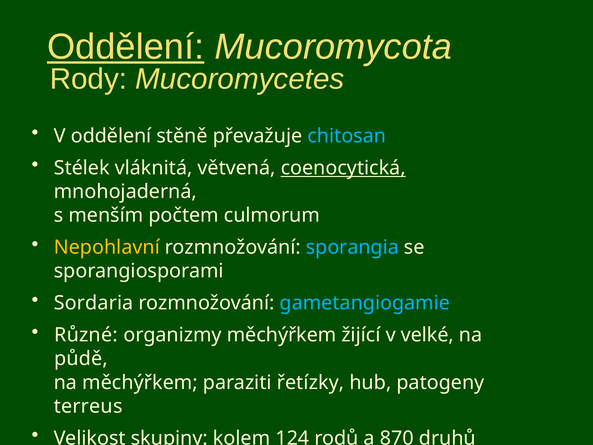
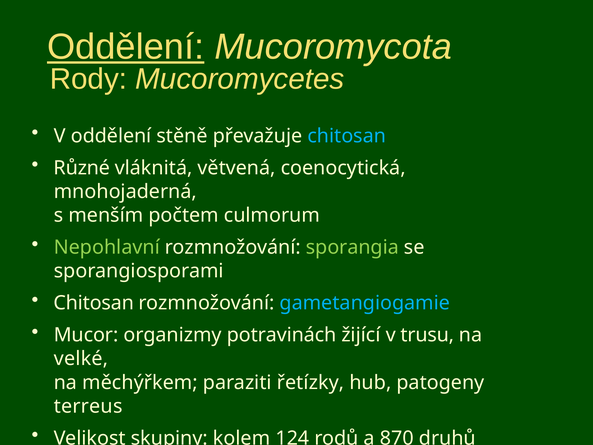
Stélek: Stélek -> Různé (82, 168)
coenocytická underline: present -> none (343, 168)
Nepohlavní colour: yellow -> light green (107, 247)
sporangia colour: light blue -> light green (352, 247)
Sordaria: Sordaria -> Chitosan (94, 303)
Různé: Různé -> Mucor (86, 335)
organizmy měchýřkem: měchýřkem -> potravinách (282, 335)
velké: velké -> trusu (427, 335)
půdě: půdě -> velké (81, 359)
